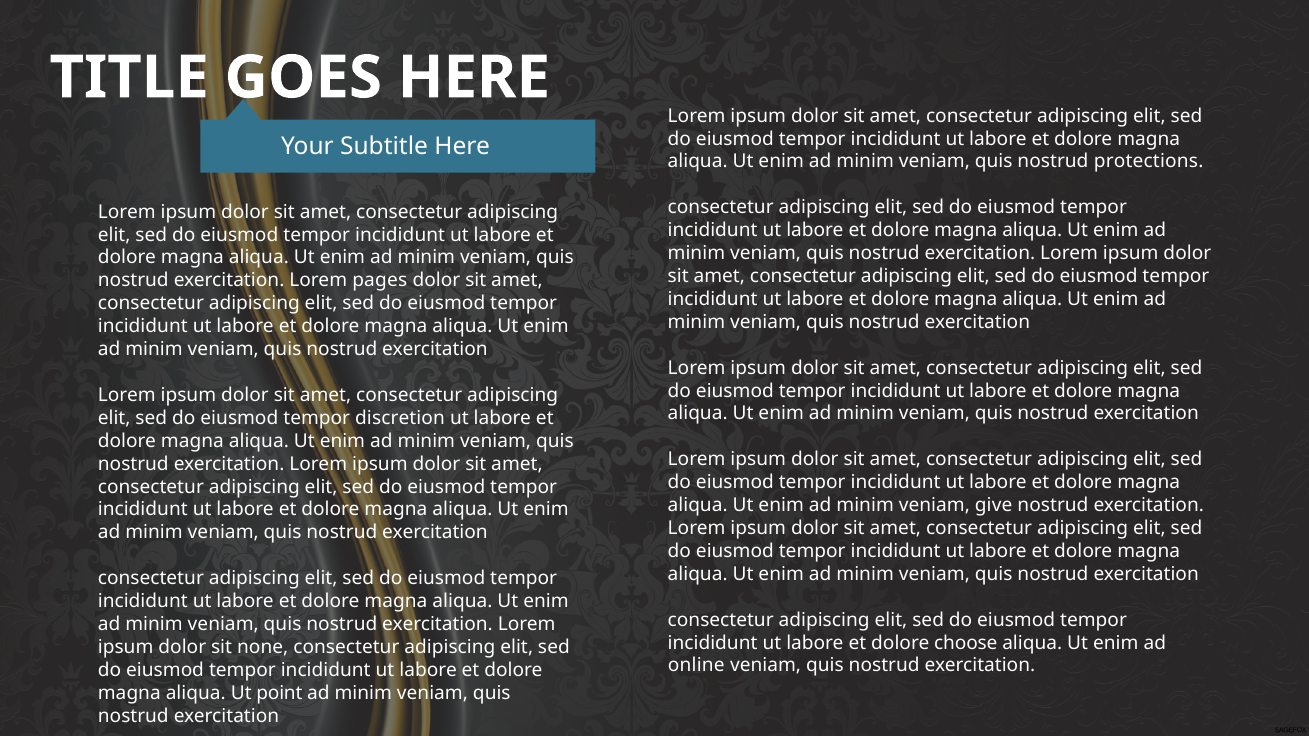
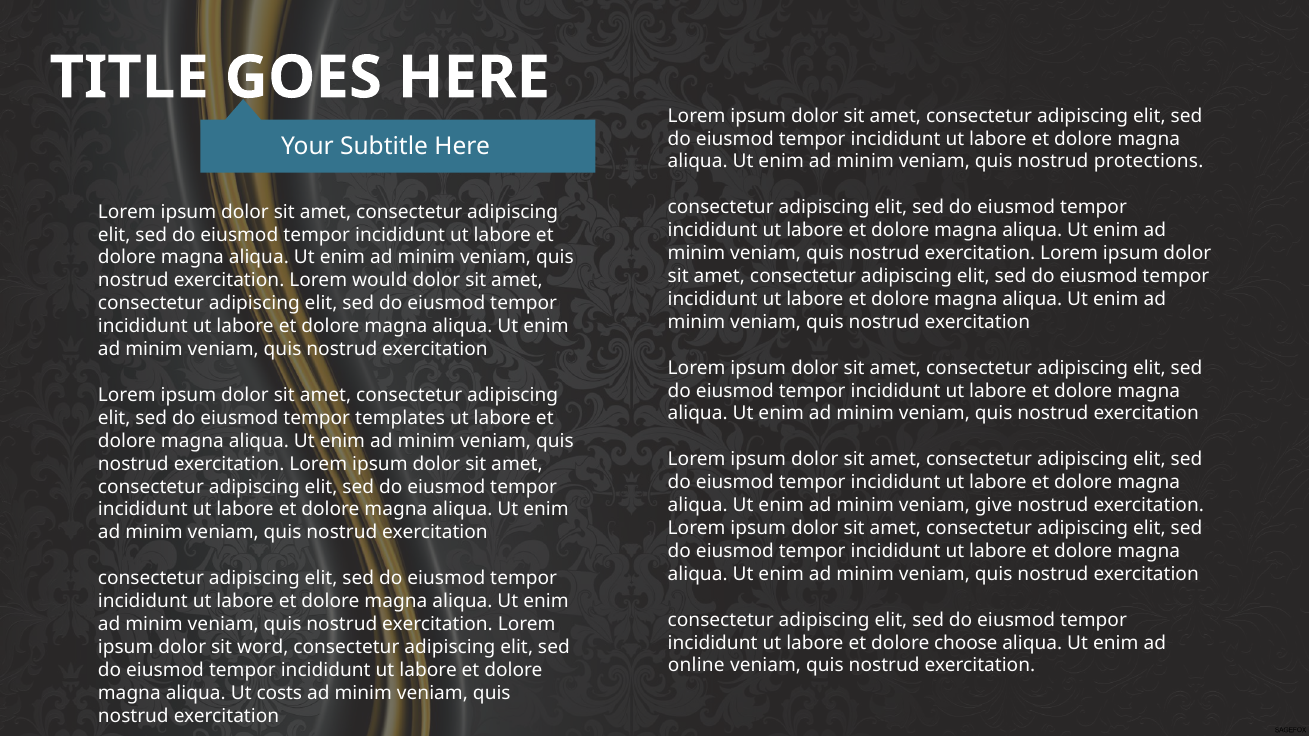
pages: pages -> would (380, 281)
discretion: discretion -> templates (400, 418)
none: none -> word (263, 647)
point: point -> costs (279, 693)
